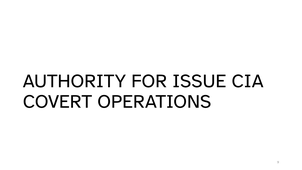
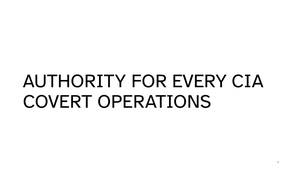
ISSUE: ISSUE -> EVERY (199, 81)
